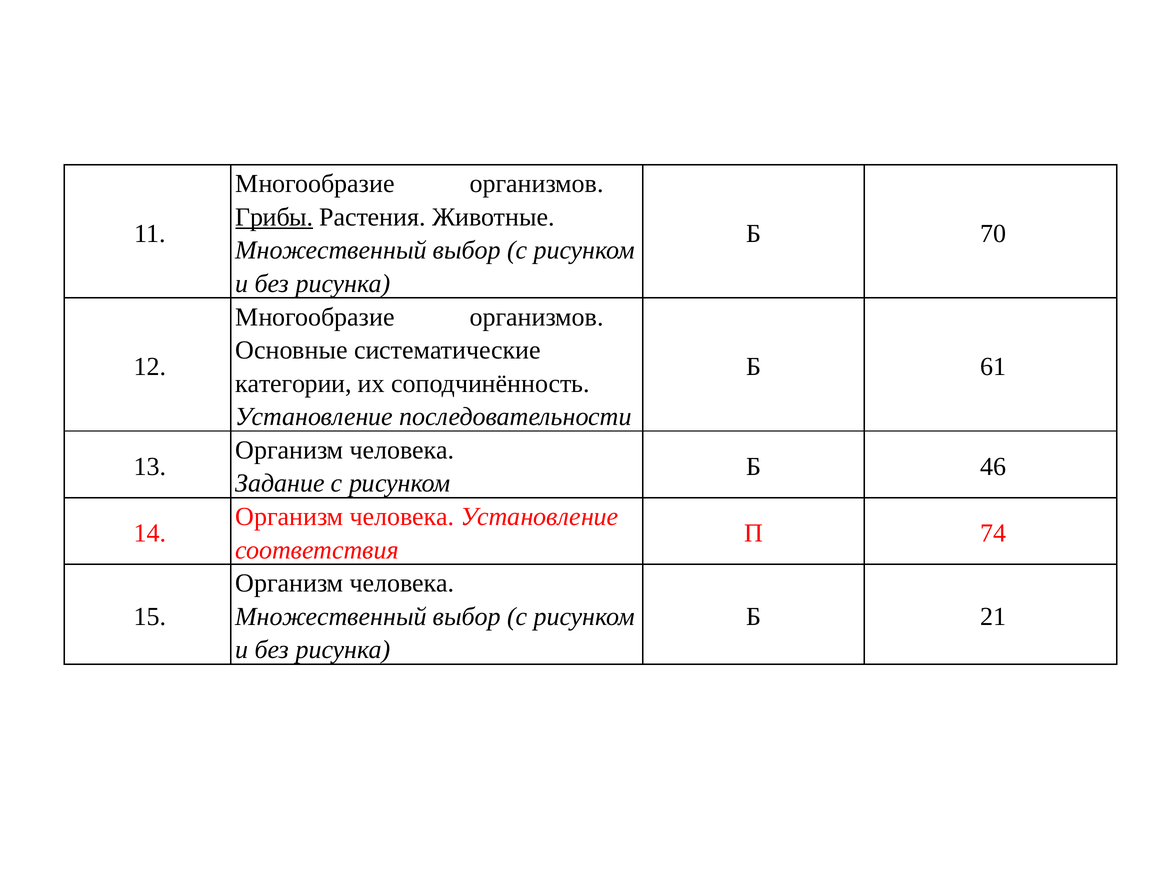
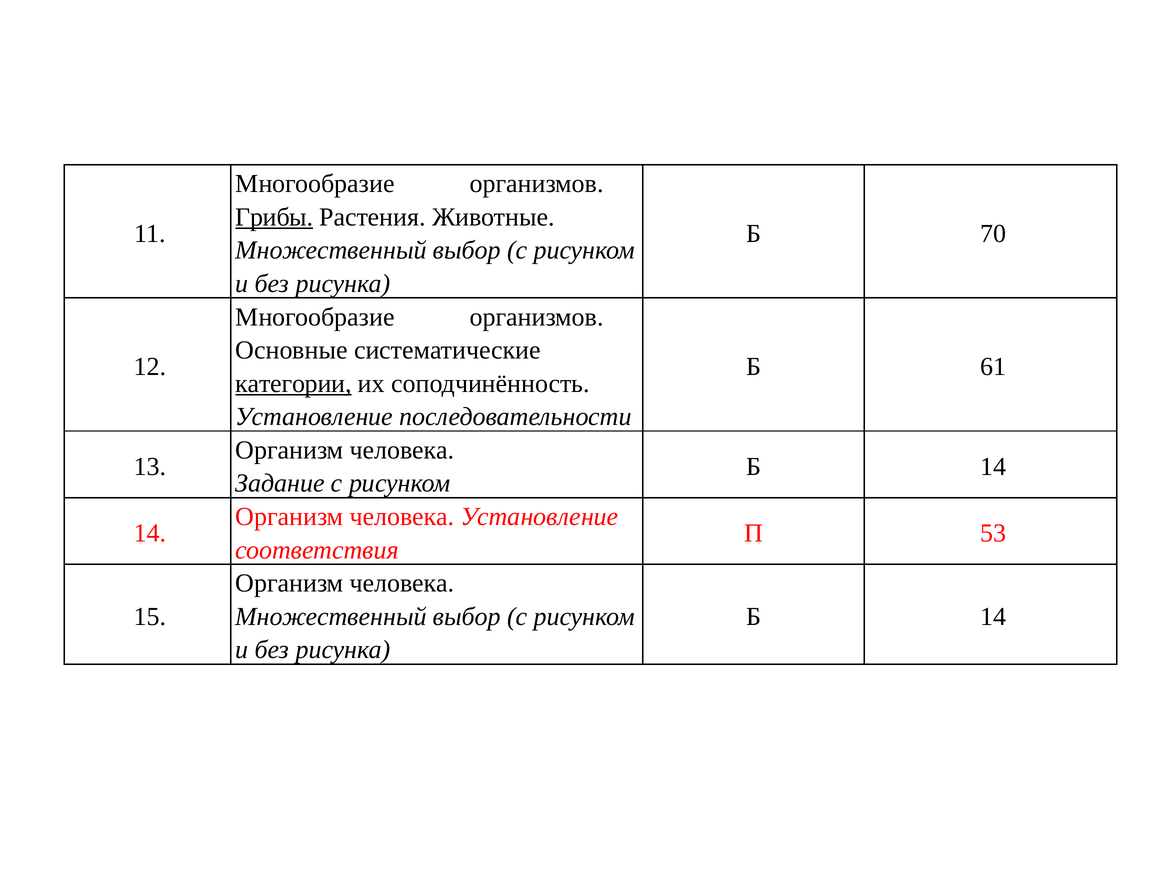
категории underline: none -> present (294, 383)
46: 46 -> 14 (993, 467)
74: 74 -> 53 (993, 533)
21: 21 -> 14 (993, 616)
